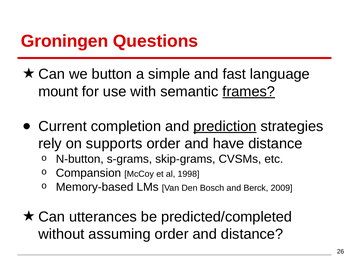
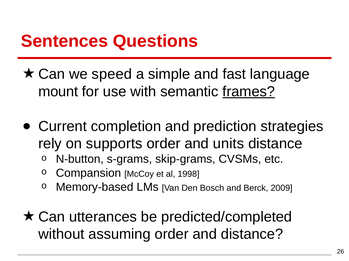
Groningen: Groningen -> Sentences (65, 41)
button: button -> speed (112, 74)
prediction underline: present -> none (225, 127)
have: have -> units (229, 144)
